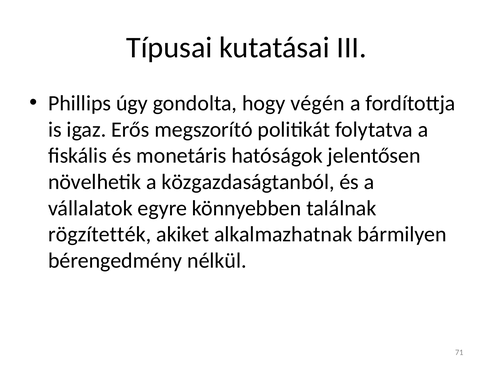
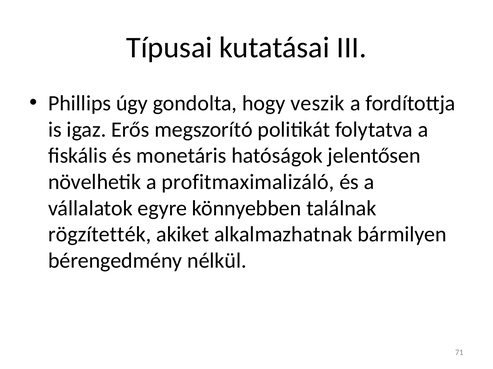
végén: végén -> veszik (318, 103)
közgazdaságtanból: közgazdaságtanból -> profitmaximalizáló (248, 182)
